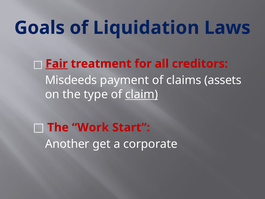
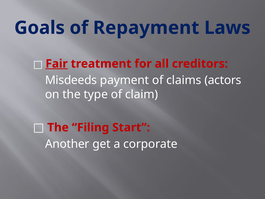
Liquidation: Liquidation -> Repayment (146, 28)
assets: assets -> actors (223, 80)
claim underline: present -> none (142, 94)
Work: Work -> Filing (90, 127)
